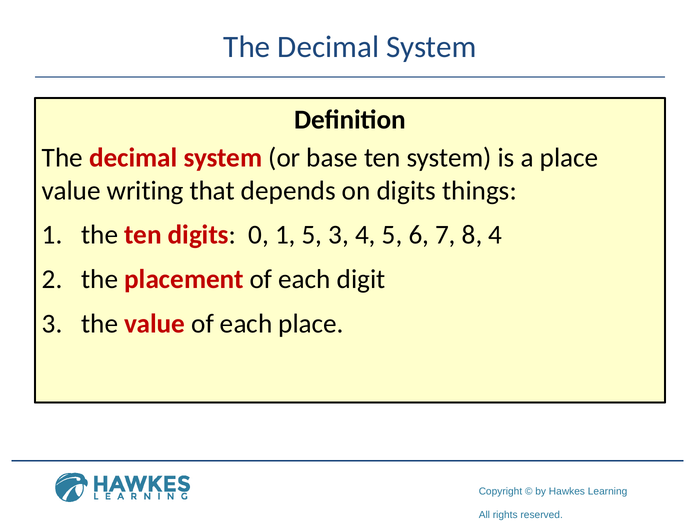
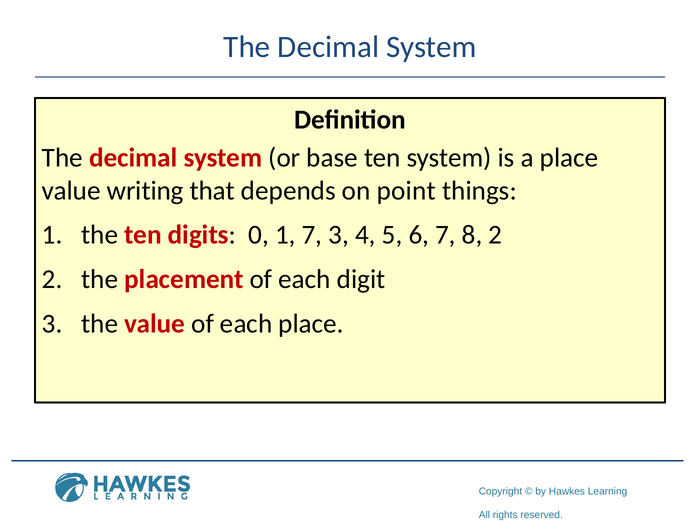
on digits: digits -> point (406, 191)
1 5: 5 -> 7 (312, 235)
8 4: 4 -> 2 (495, 235)
